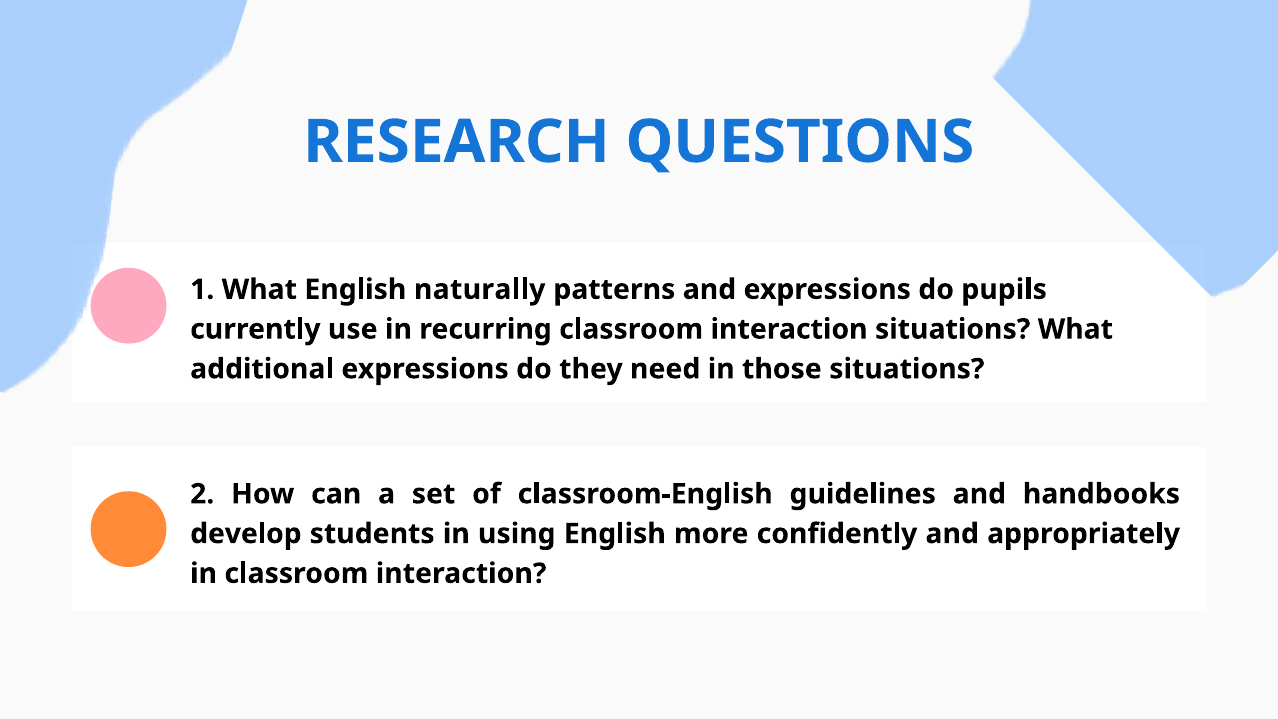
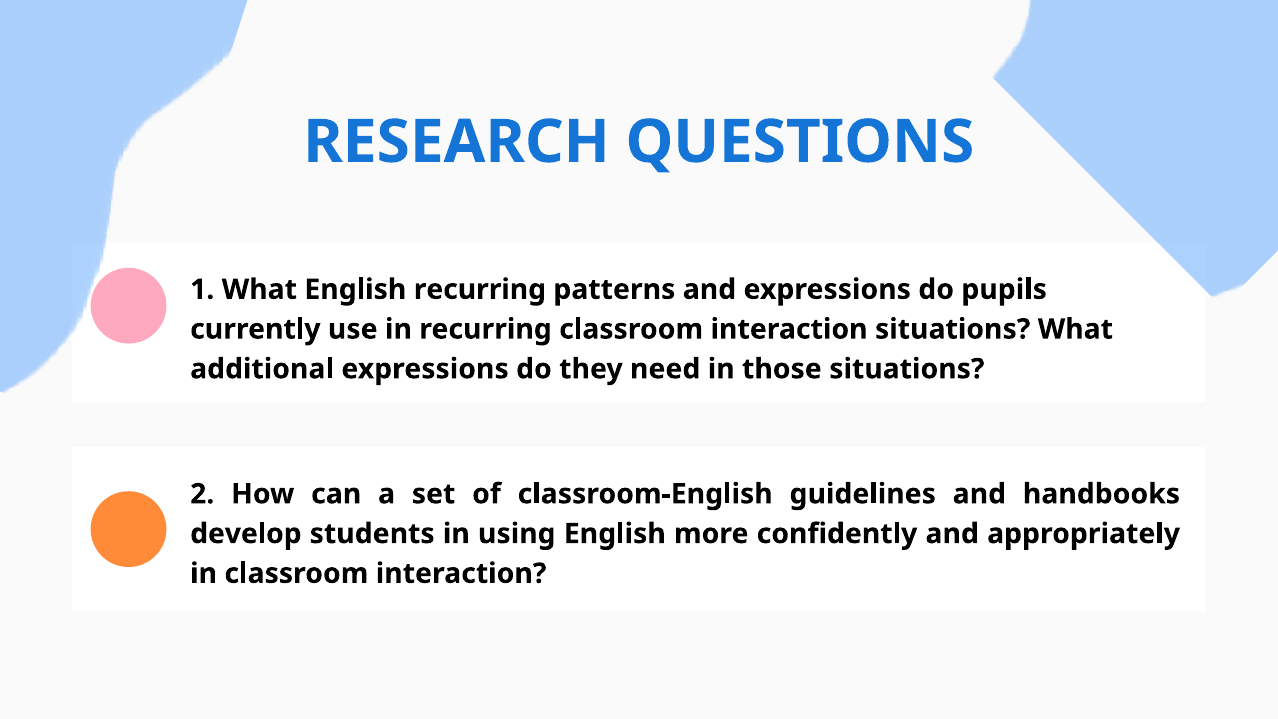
English naturally: naturally -> recurring (480, 289)
